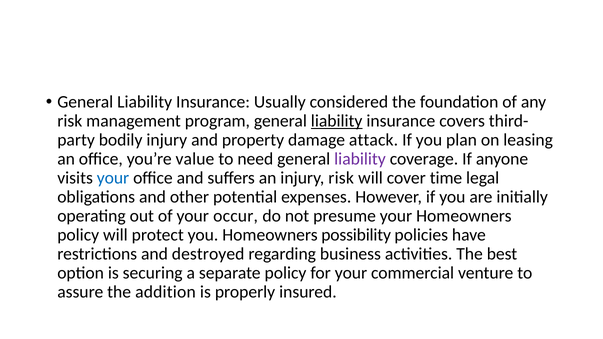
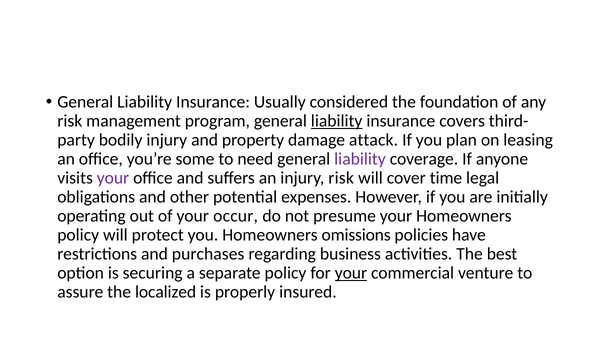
value: value -> some (195, 159)
your colour: blue -> purple (113, 178)
possibility: possibility -> omissions (356, 235)
destroyed: destroyed -> purchases (208, 254)
your underline: none -> present (351, 273)
addition: addition -> localized (166, 292)
